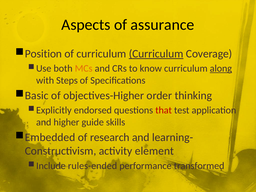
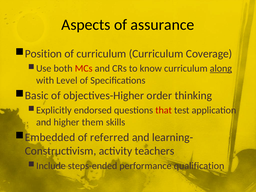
Curriculum underline: present -> none (156, 54)
MCs colour: orange -> red (84, 68)
Steps: Steps -> Level (67, 80)
guide: guide -> them (93, 122)
research: research -> referred (110, 137)
element: element -> teachers (155, 151)
rules-ended: rules-ended -> steps-ended (93, 166)
transformed: transformed -> qualification (199, 166)
